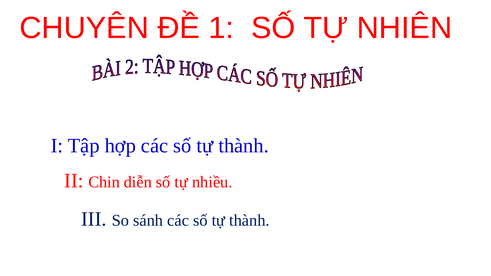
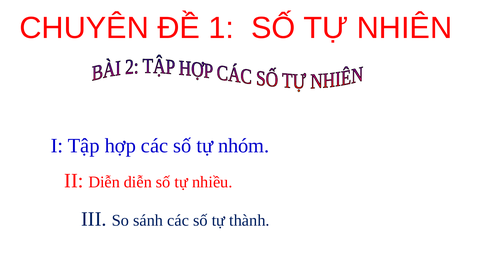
thành: thành -> nhóm (244, 146)
II Chin: Chin -> Diễn (104, 182)
